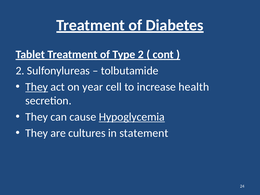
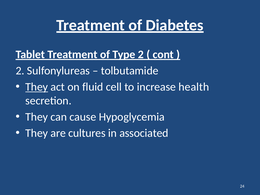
year: year -> fluid (93, 87)
Hypoglycemia underline: present -> none (132, 117)
statement: statement -> associated (144, 133)
